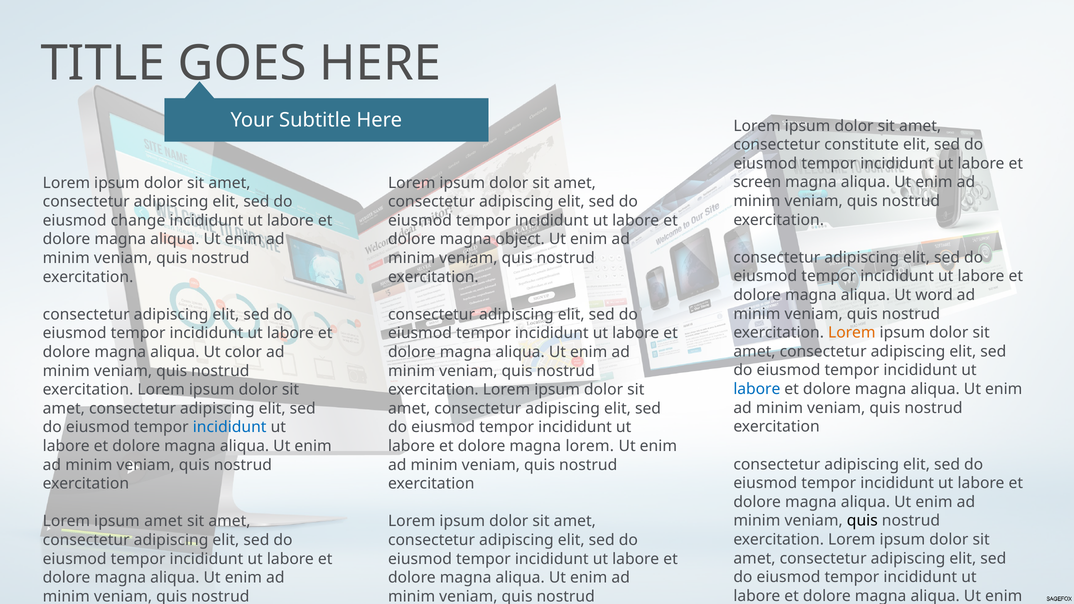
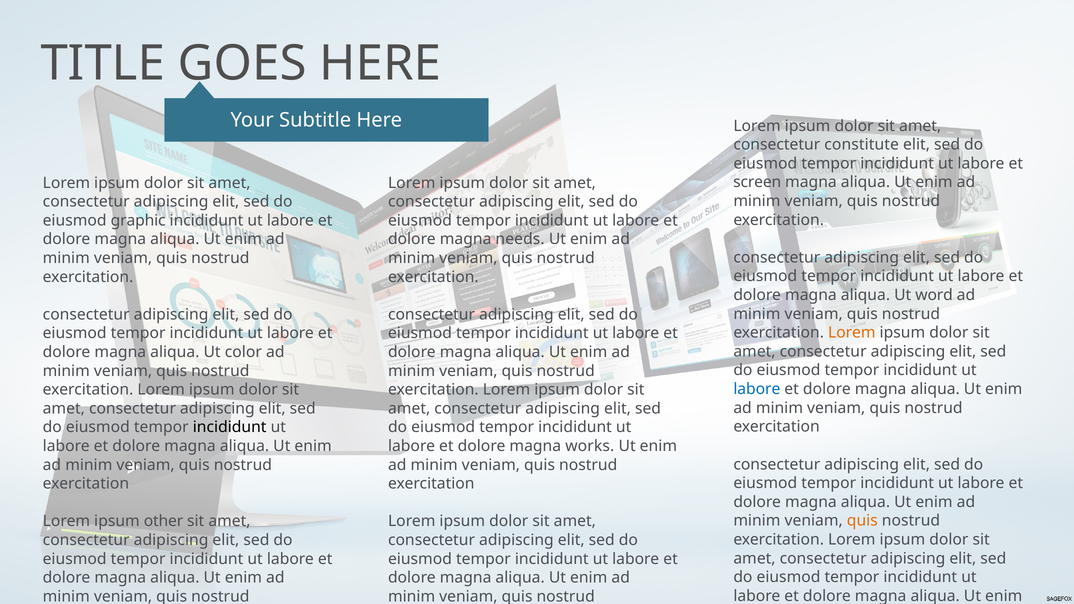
change: change -> graphic (138, 220)
object: object -> needs (520, 239)
incididunt colour: blue -> black (230, 427)
magna lorem: lorem -> works (590, 446)
quis colour: black -> orange (862, 521)
ipsum amet: amet -> other (163, 521)
